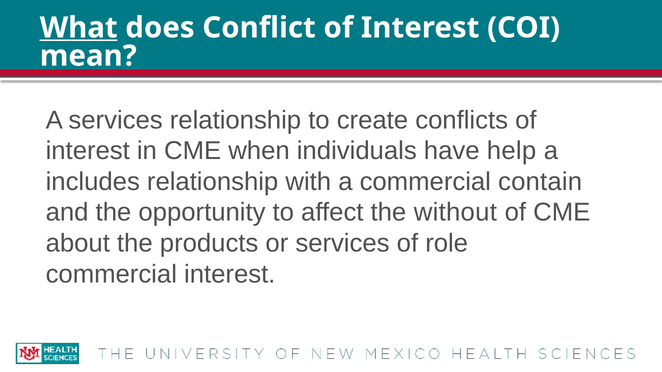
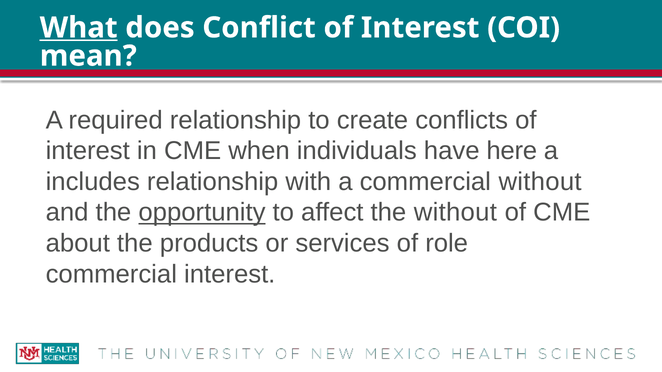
A services: services -> required (116, 120)
help: help -> here (512, 151)
commercial contain: contain -> without (540, 182)
opportunity underline: none -> present (202, 213)
